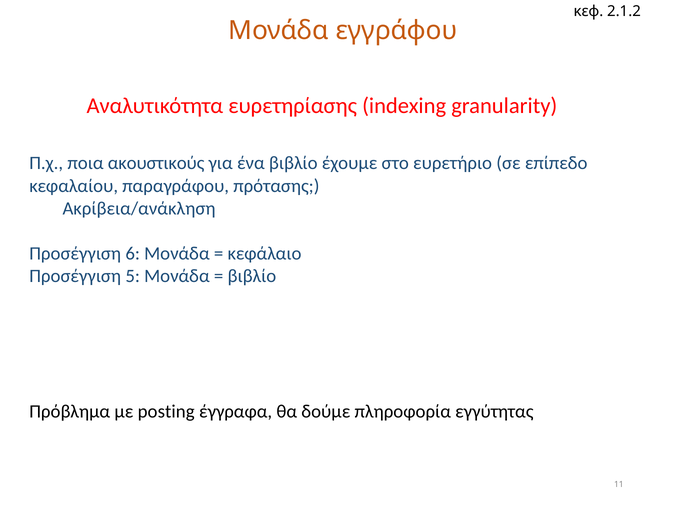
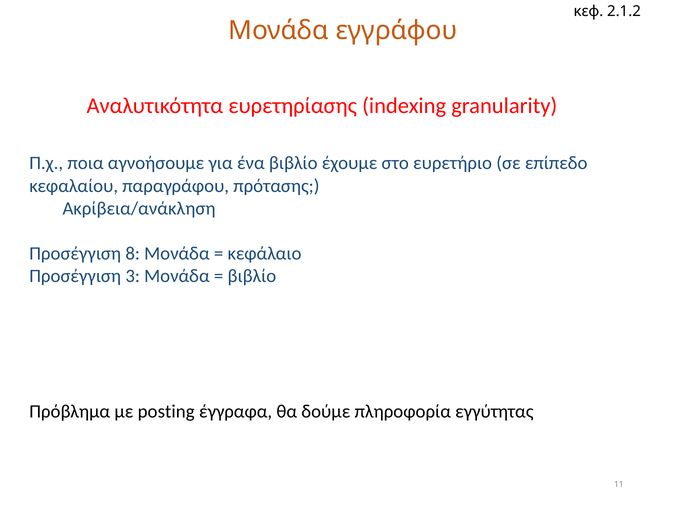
ακουστικούς: ακουστικούς -> αγνοήσουμε (156, 163)
6: 6 -> 8 (133, 253)
5: 5 -> 3 (133, 276)
